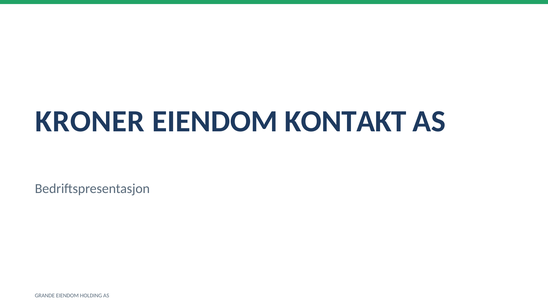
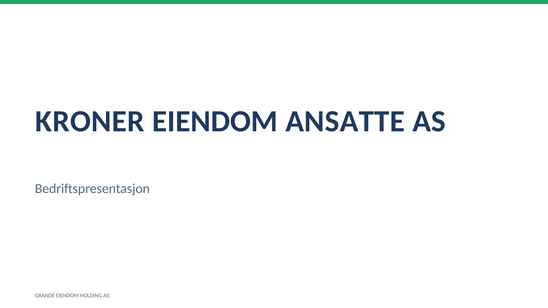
KONTAKT: KONTAKT -> ANSATTE (345, 122)
